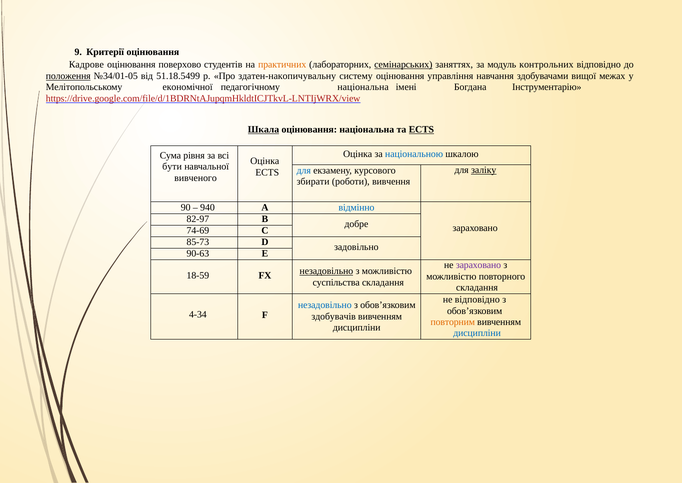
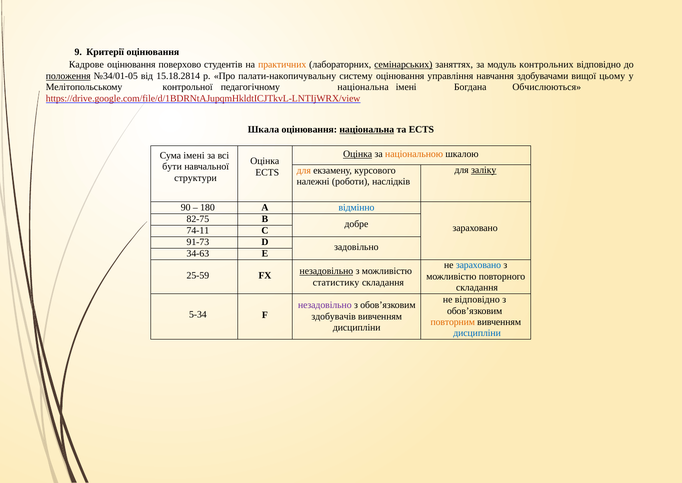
51.18.5499: 51.18.5499 -> 15.18.2814 (178, 76)
здатен-накопичувальну: здатен-накопичувальну -> палати-накопичувальну (287, 76)
межах: межах -> цьому (612, 76)
економічної: економічної -> контрольної (188, 87)
Інструментарію: Інструментарію -> Обчислюються (547, 87)
Шкала underline: present -> none (263, 130)
національна underline: none -> present (367, 130)
ECTS underline: present -> none (421, 130)
Оцінка underline: none -> present (358, 154)
національною colour: blue -> orange (414, 154)
Сума рівня: рівня -> імені (194, 155)
для colour: blue -> orange (304, 170)
вивченого: вивченого -> структури (196, 178)
збирати: збирати -> належні (313, 181)
вивчення: вивчення -> наслідків (391, 181)
940: 940 -> 180 (208, 207)
82-97: 82-97 -> 82-75 (198, 219)
74-69: 74-69 -> 74-11 (198, 230)
85-73: 85-73 -> 91-73 (198, 242)
90-63: 90-63 -> 34-63 (198, 253)
зараховано colour: purple -> blue (478, 265)
18-59: 18-59 -> 25-59 (198, 275)
суспільства: суспільства -> статистику (336, 282)
незадовільно colour: blue -> purple (325, 305)
4-34: 4-34 -> 5-34 (198, 314)
